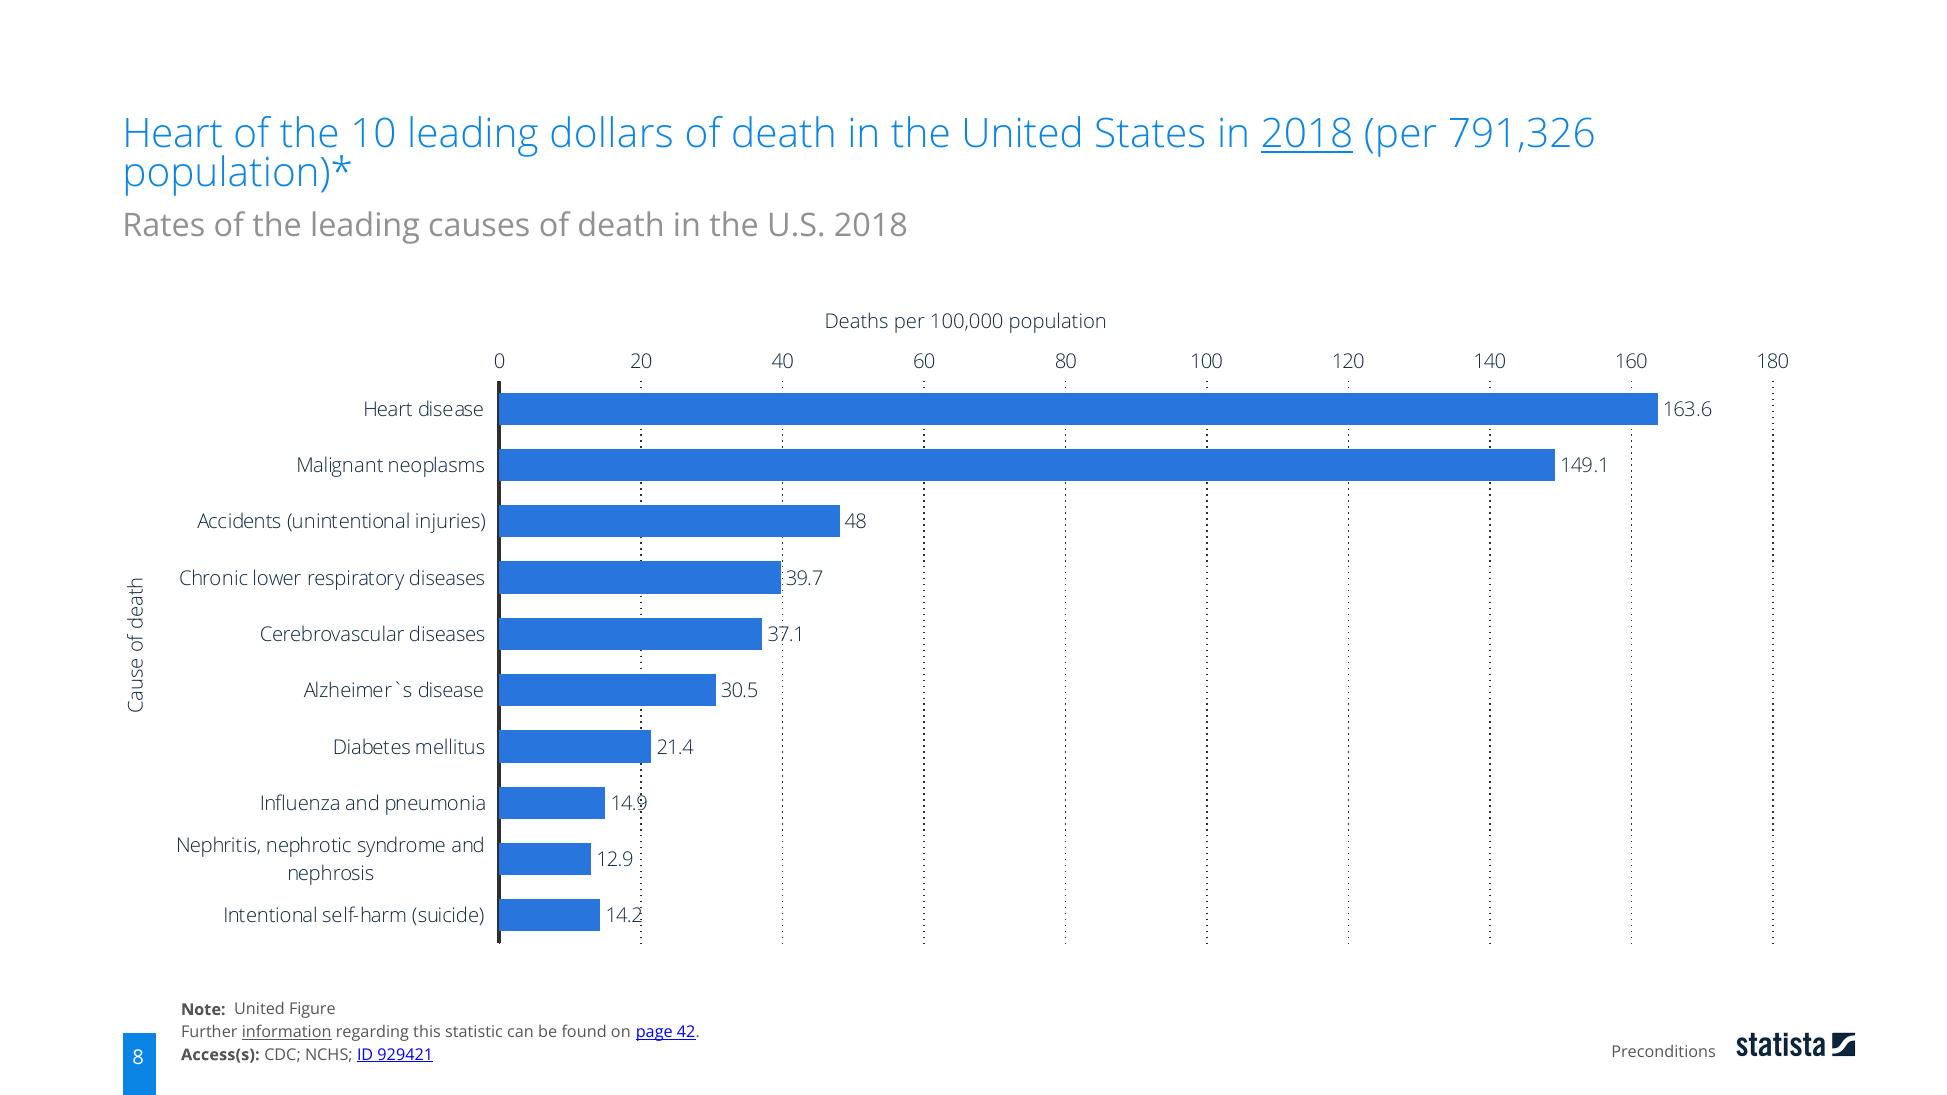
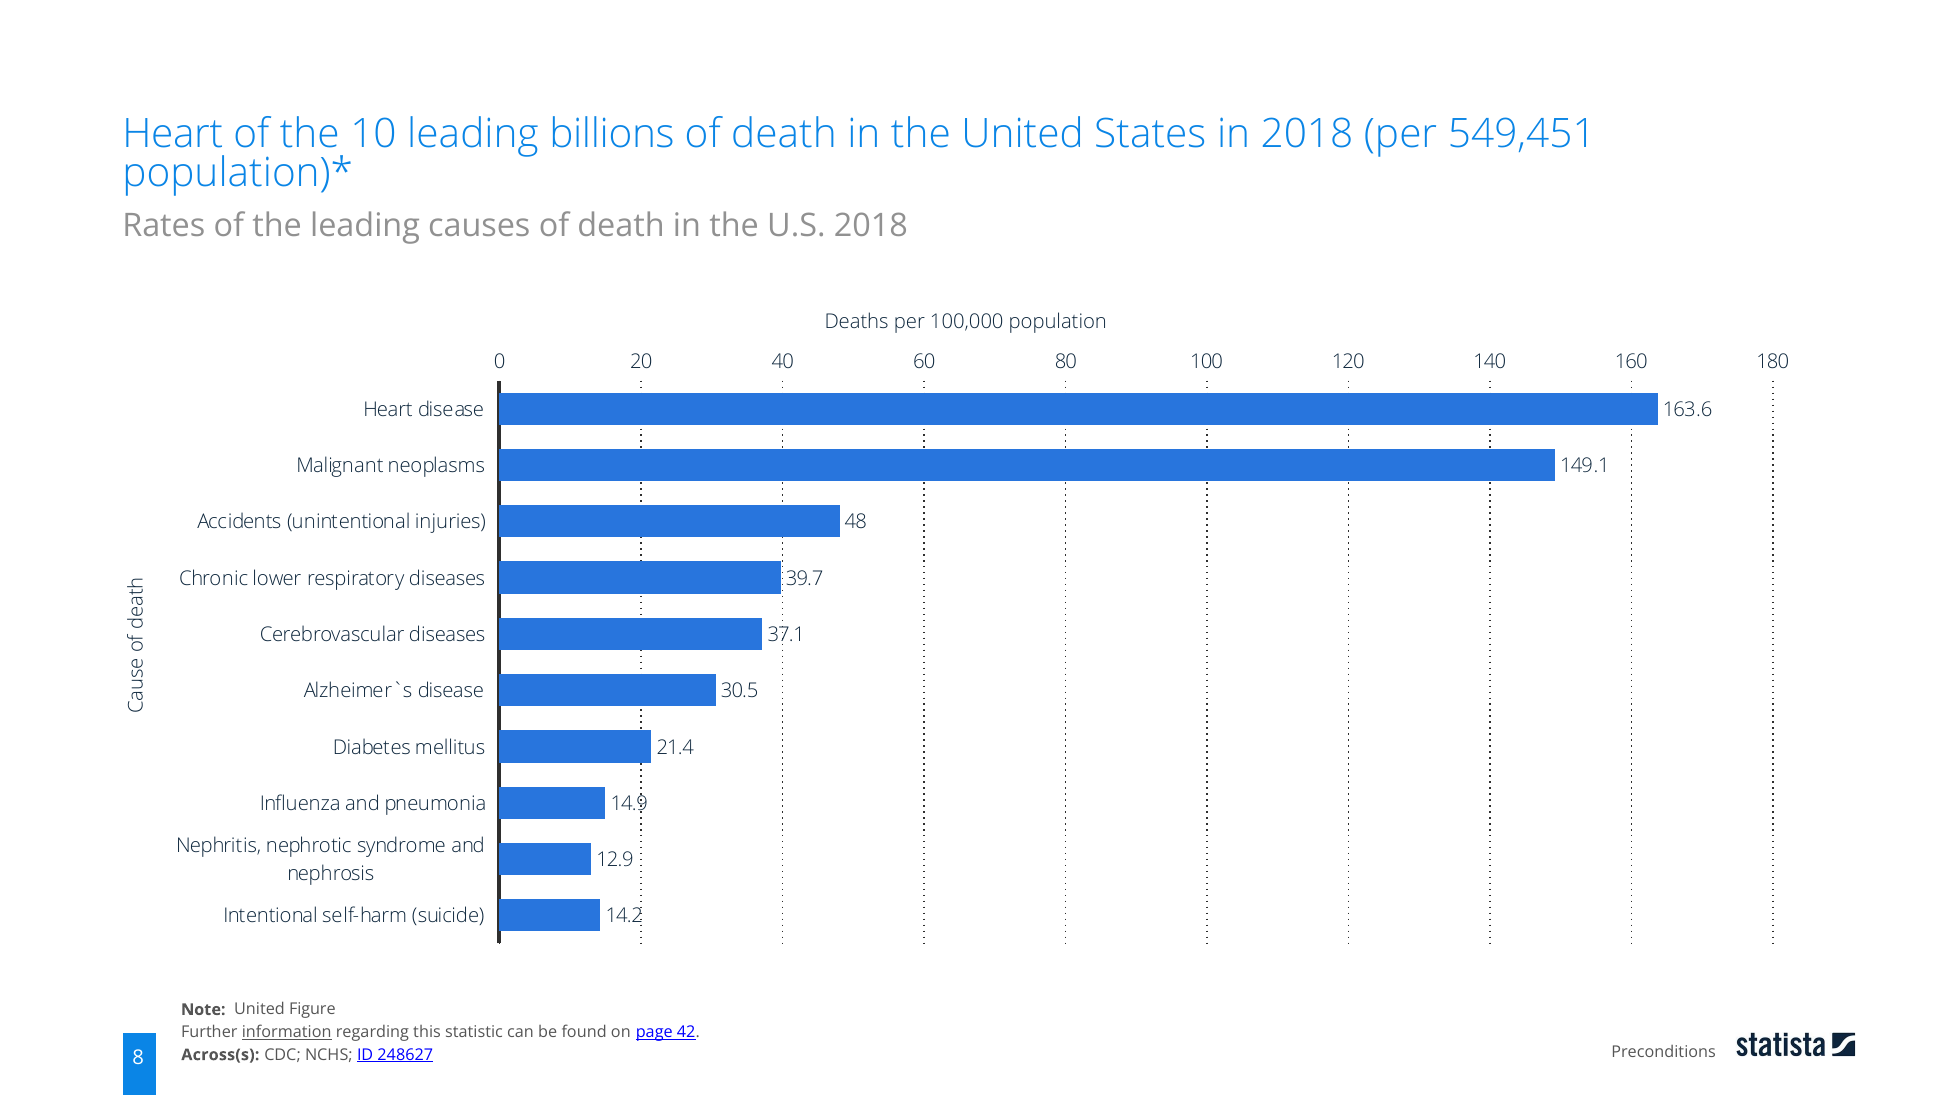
dollars: dollars -> billions (612, 134)
2018 underline: present -> none (1307, 134)
791,326: 791,326 -> 549,451 (1522, 134)
Access(s: Access(s -> Across(s (220, 1055)
929421: 929421 -> 248627 (405, 1055)
